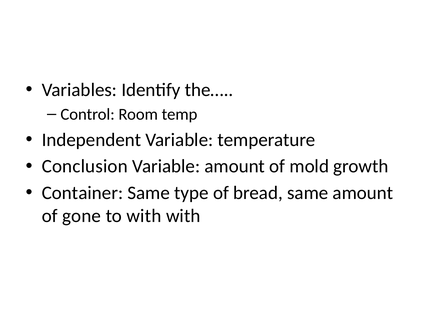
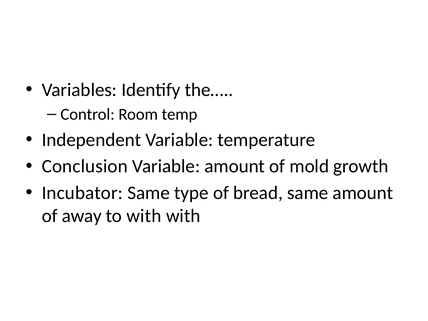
Container: Container -> Incubator (82, 193)
gone: gone -> away (82, 216)
